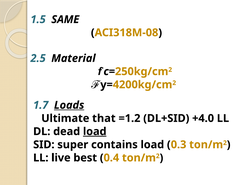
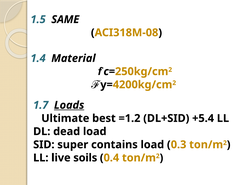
2.5: 2.5 -> 1.4 (38, 58)
that: that -> best (104, 118)
+4.0: +4.0 -> +5.4 (203, 118)
load underline: present -> none (95, 131)
best: best -> soils (85, 157)
